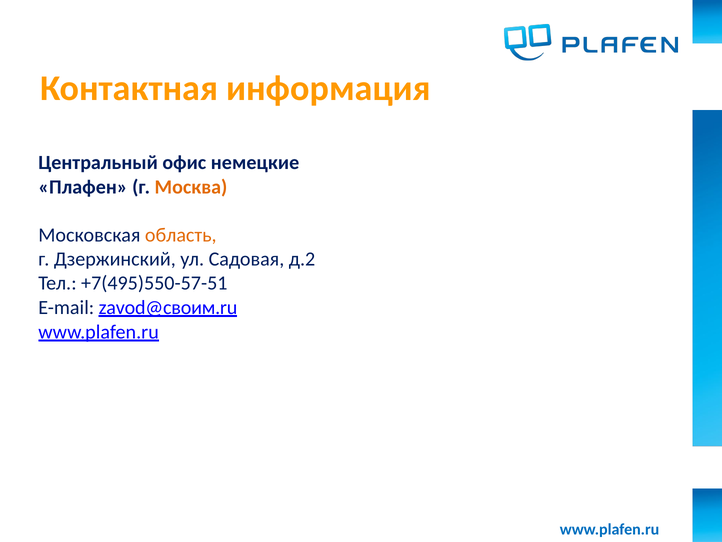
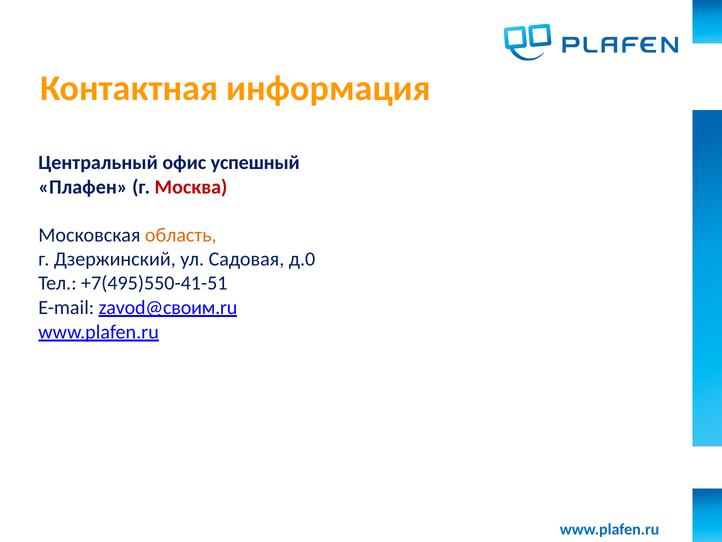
немецкие: немецкие -> успешный (255, 163)
Москва colour: orange -> red (191, 187)
д.2: д.2 -> д.0 (302, 259)
+7(495)550-57-51: +7(495)550-57-51 -> +7(495)550-41-51 (154, 283)
